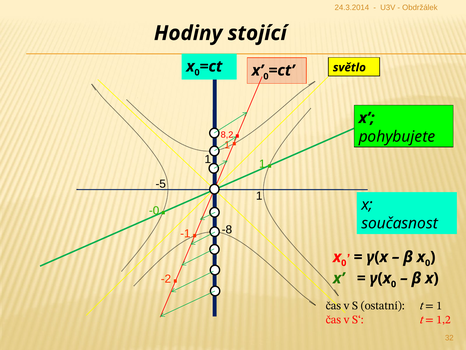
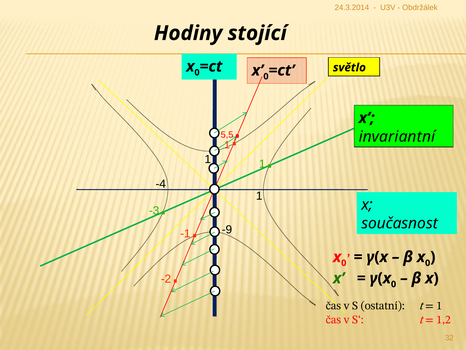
8,2: 8,2 -> 5,5 (227, 135)
pohybujete: pohybujete -> invariantní (397, 136)
-5: -5 -> -4 (161, 184)
-0: -0 -> -3 (154, 210)
-8: -8 -> -9 (227, 229)
